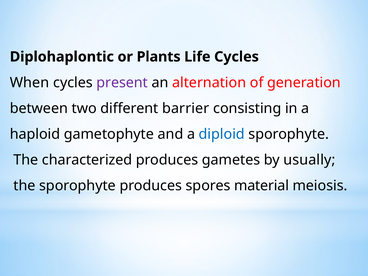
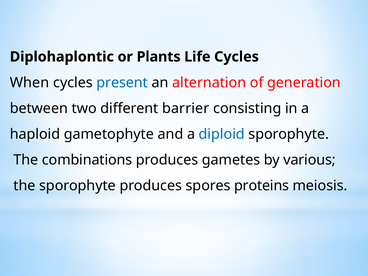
present colour: purple -> blue (122, 83)
characterized: characterized -> combinations (87, 160)
usually: usually -> various (309, 160)
material: material -> proteins (262, 186)
